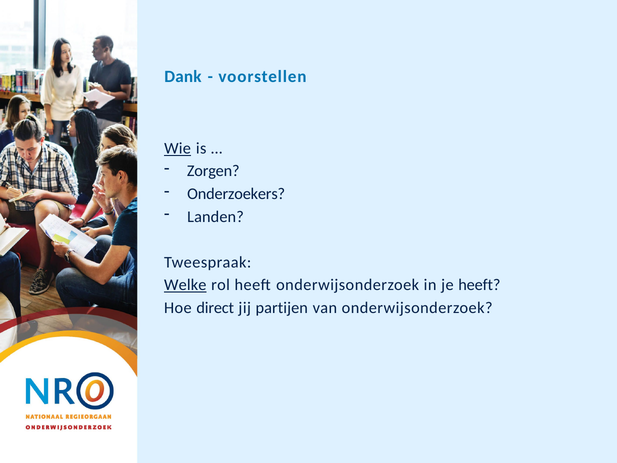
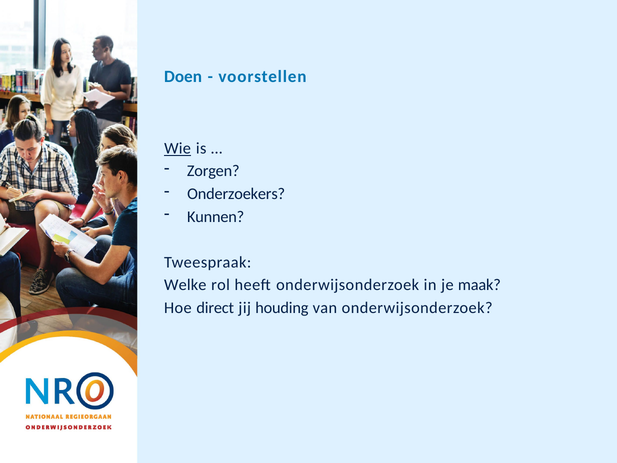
Dank: Dank -> Doen (183, 77)
Landen: Landen -> Kunnen (216, 217)
Welke underline: present -> none (185, 285)
je heeft: heeft -> maak (479, 285)
partijen: partijen -> houding (282, 308)
